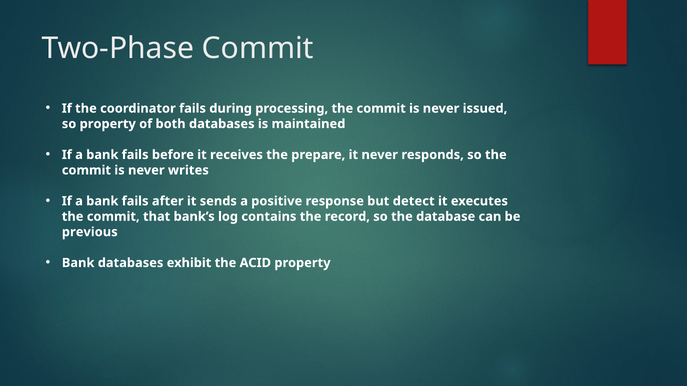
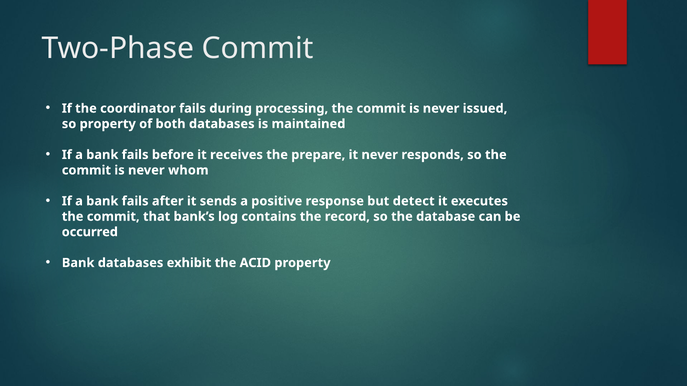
writes: writes -> whom (188, 170)
previous: previous -> occurred (90, 232)
